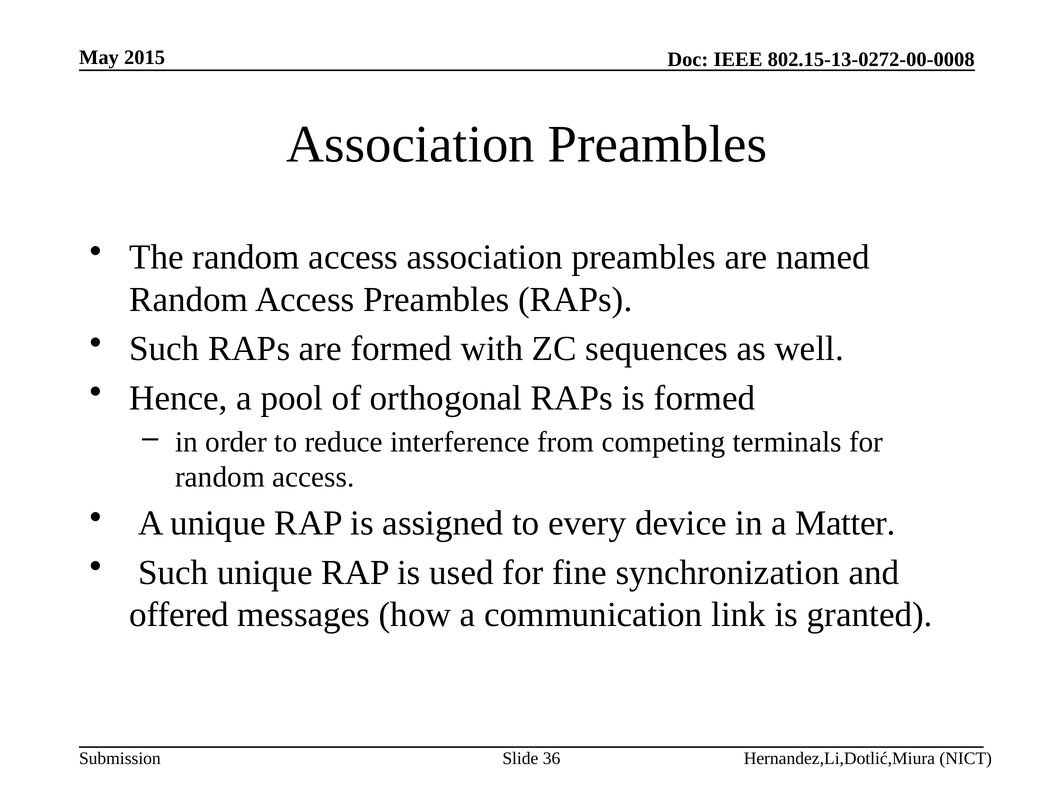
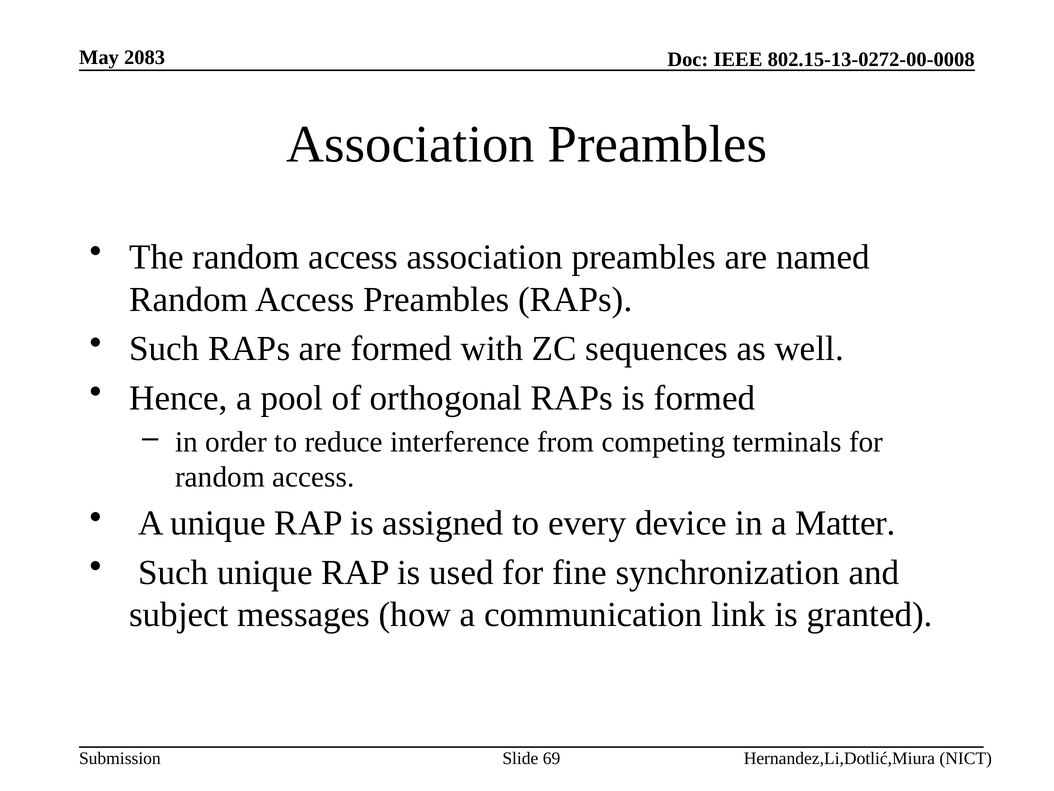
2015: 2015 -> 2083 (145, 58)
offered: offered -> subject (179, 614)
36: 36 -> 69 (552, 758)
